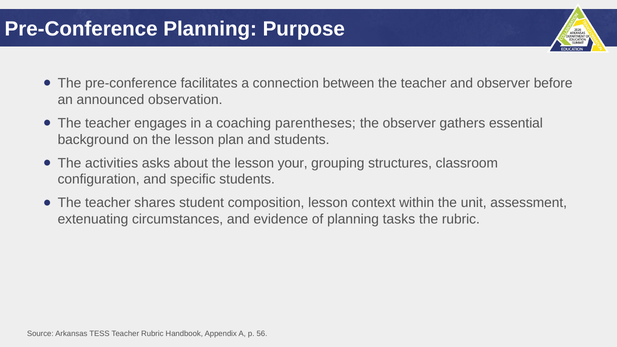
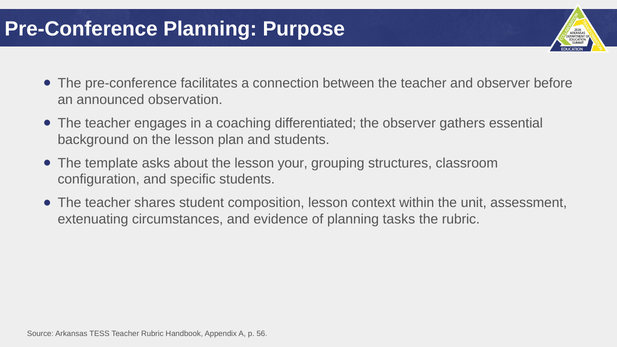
parentheses: parentheses -> differentiated (316, 123)
activities: activities -> template (112, 163)
